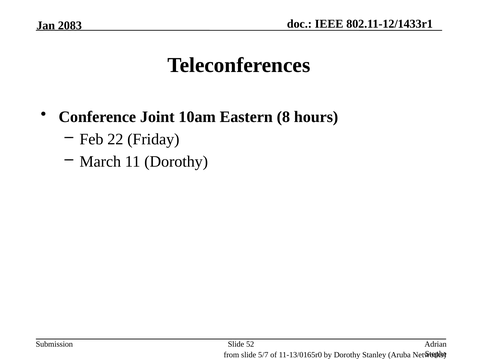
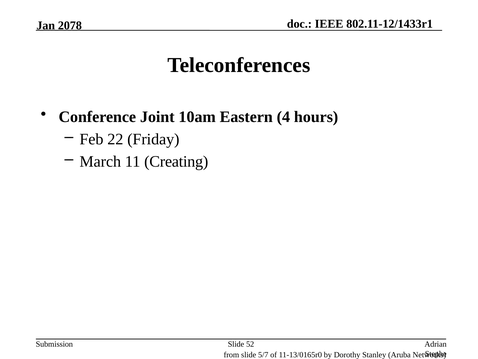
2083: 2083 -> 2078 (70, 26)
8: 8 -> 4 (283, 117)
11 Dorothy: Dorothy -> Creating (176, 161)
